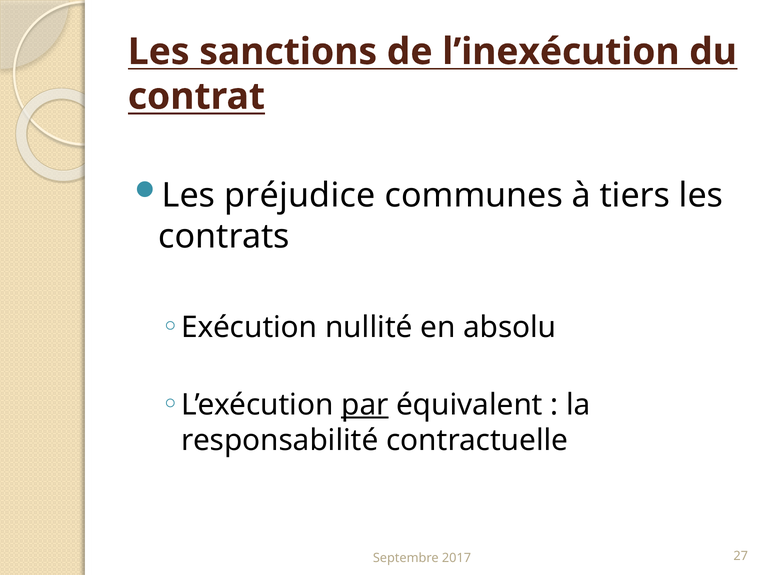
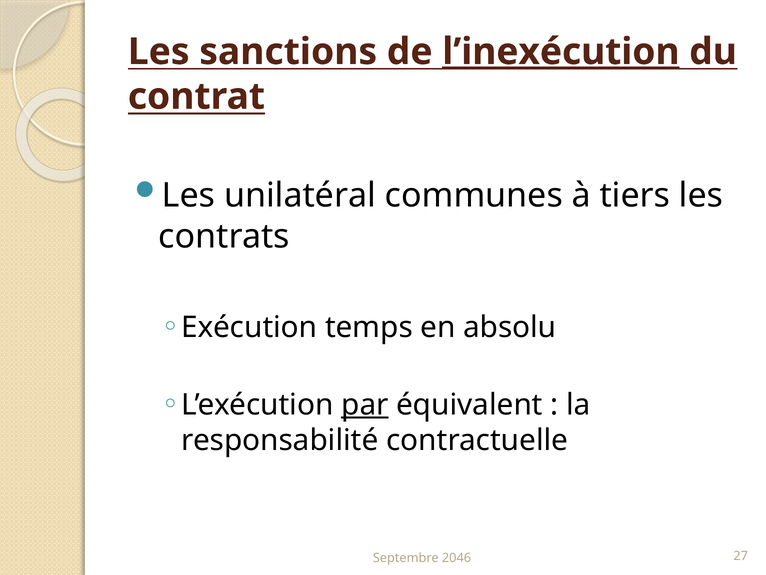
l’inexécution underline: none -> present (561, 52)
préjudice: préjudice -> unilatéral (300, 195)
nullité: nullité -> temps (369, 327)
2017: 2017 -> 2046 (457, 558)
